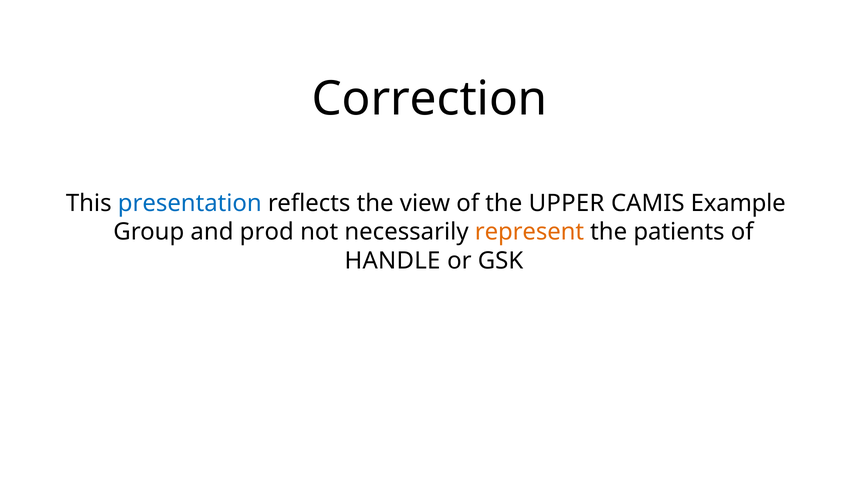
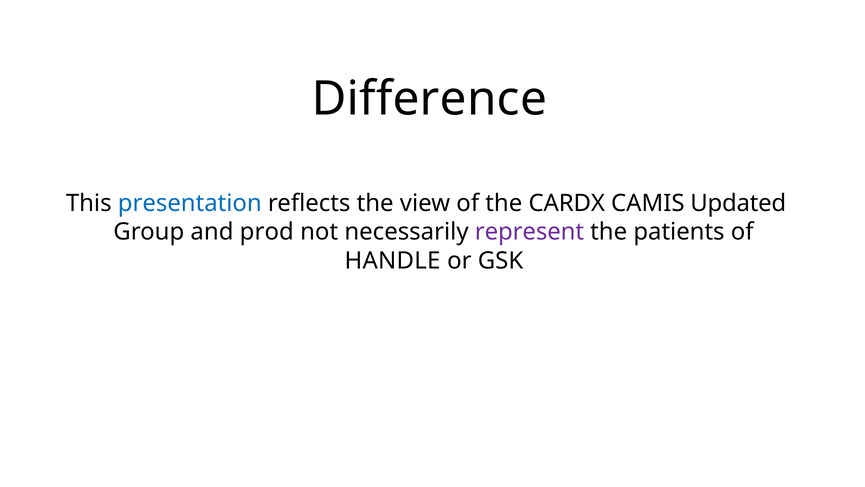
Correction: Correction -> Difference (429, 99)
UPPER: UPPER -> CARDX (567, 203)
Example: Example -> Updated (738, 203)
represent colour: orange -> purple (529, 232)
